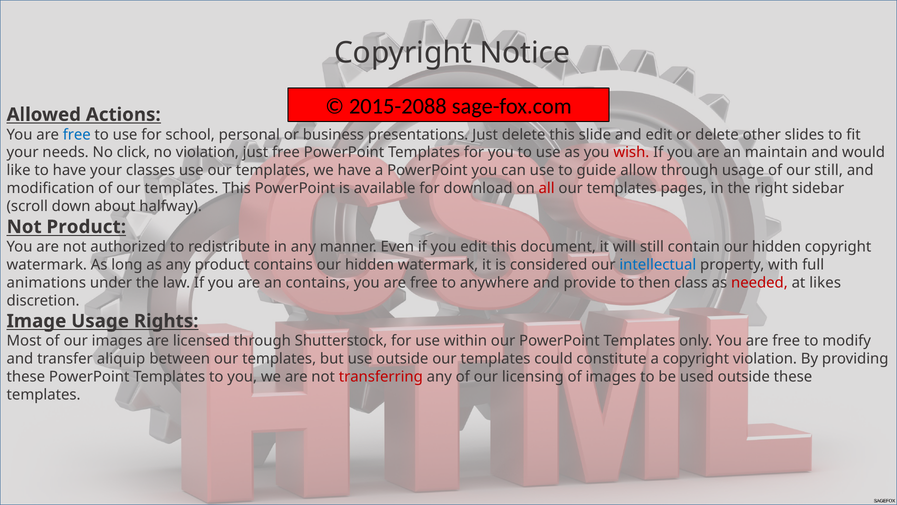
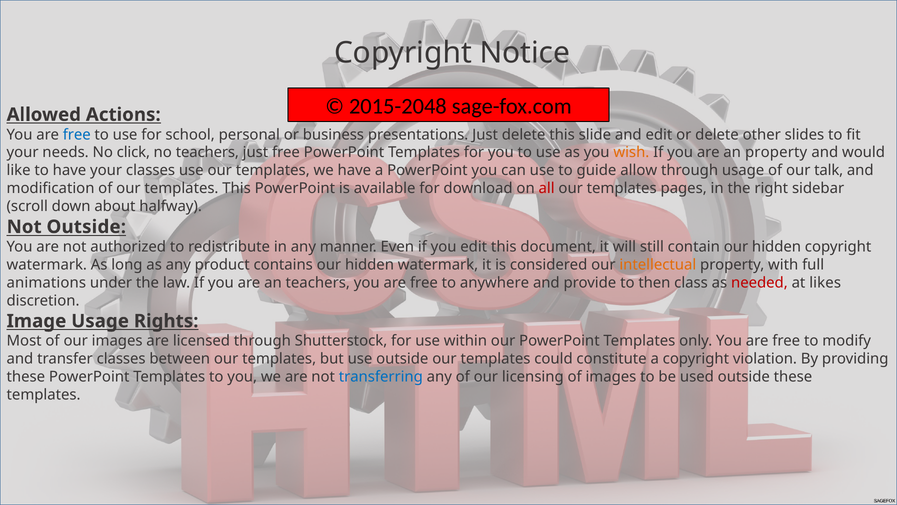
2015-2088: 2015-2088 -> 2015-2048 (398, 106)
no violation: violation -> teachers (207, 152)
wish colour: red -> orange (631, 152)
an maintain: maintain -> property (776, 152)
our still: still -> talk (829, 170)
Not Product: Product -> Outside (86, 227)
intellectual colour: blue -> orange (658, 265)
an contains: contains -> teachers (318, 282)
transfer aliquip: aliquip -> classes (121, 359)
transferring colour: red -> blue (381, 377)
